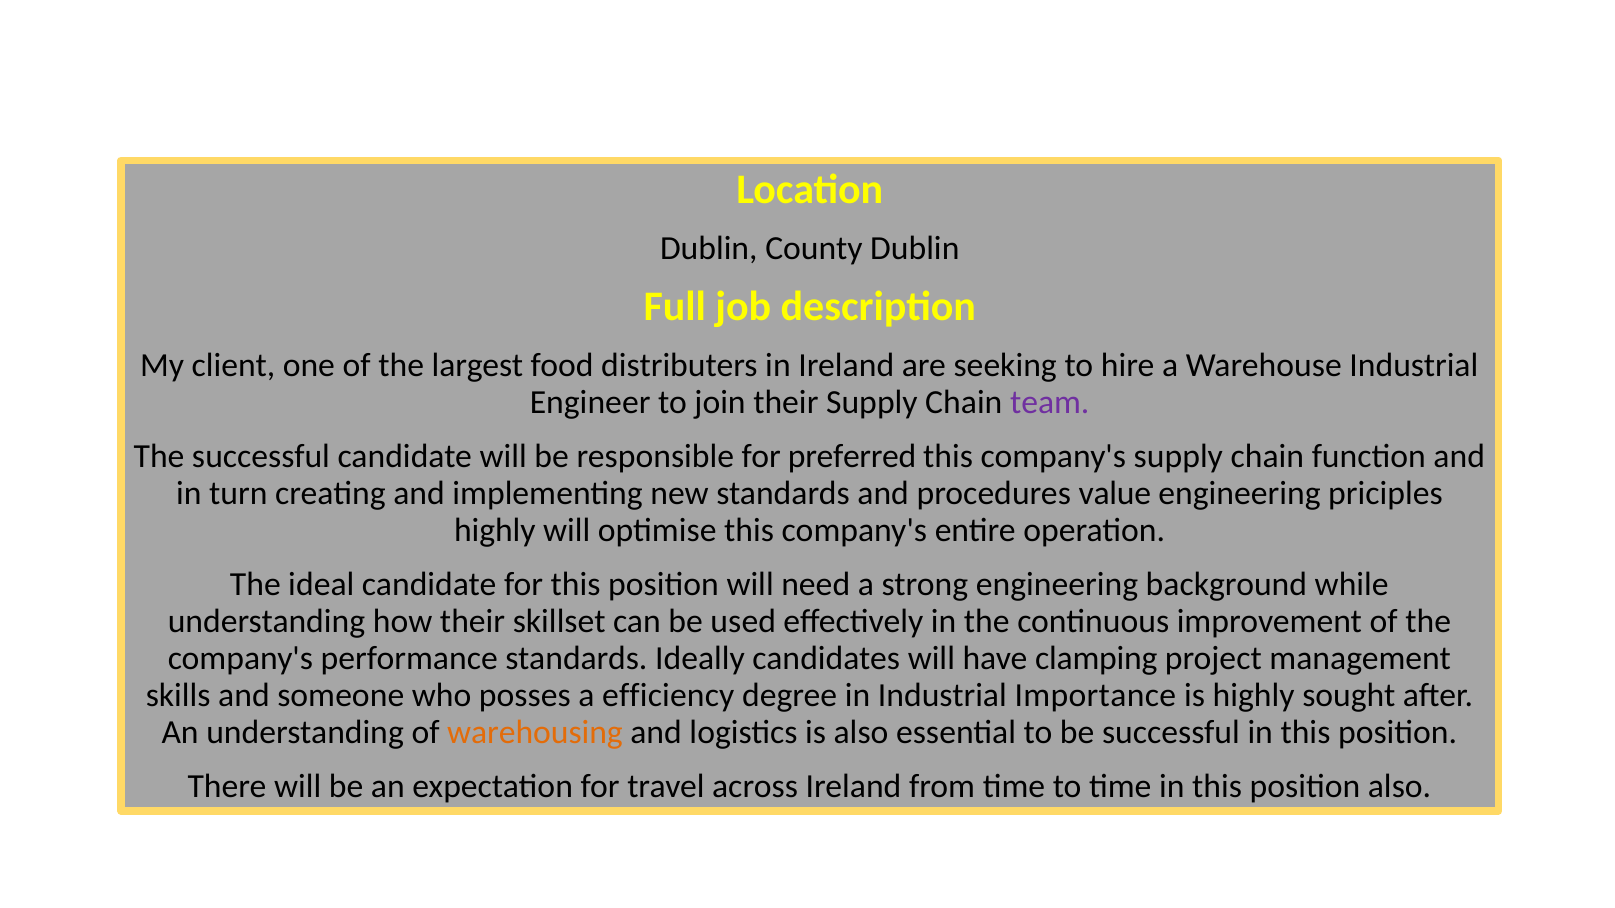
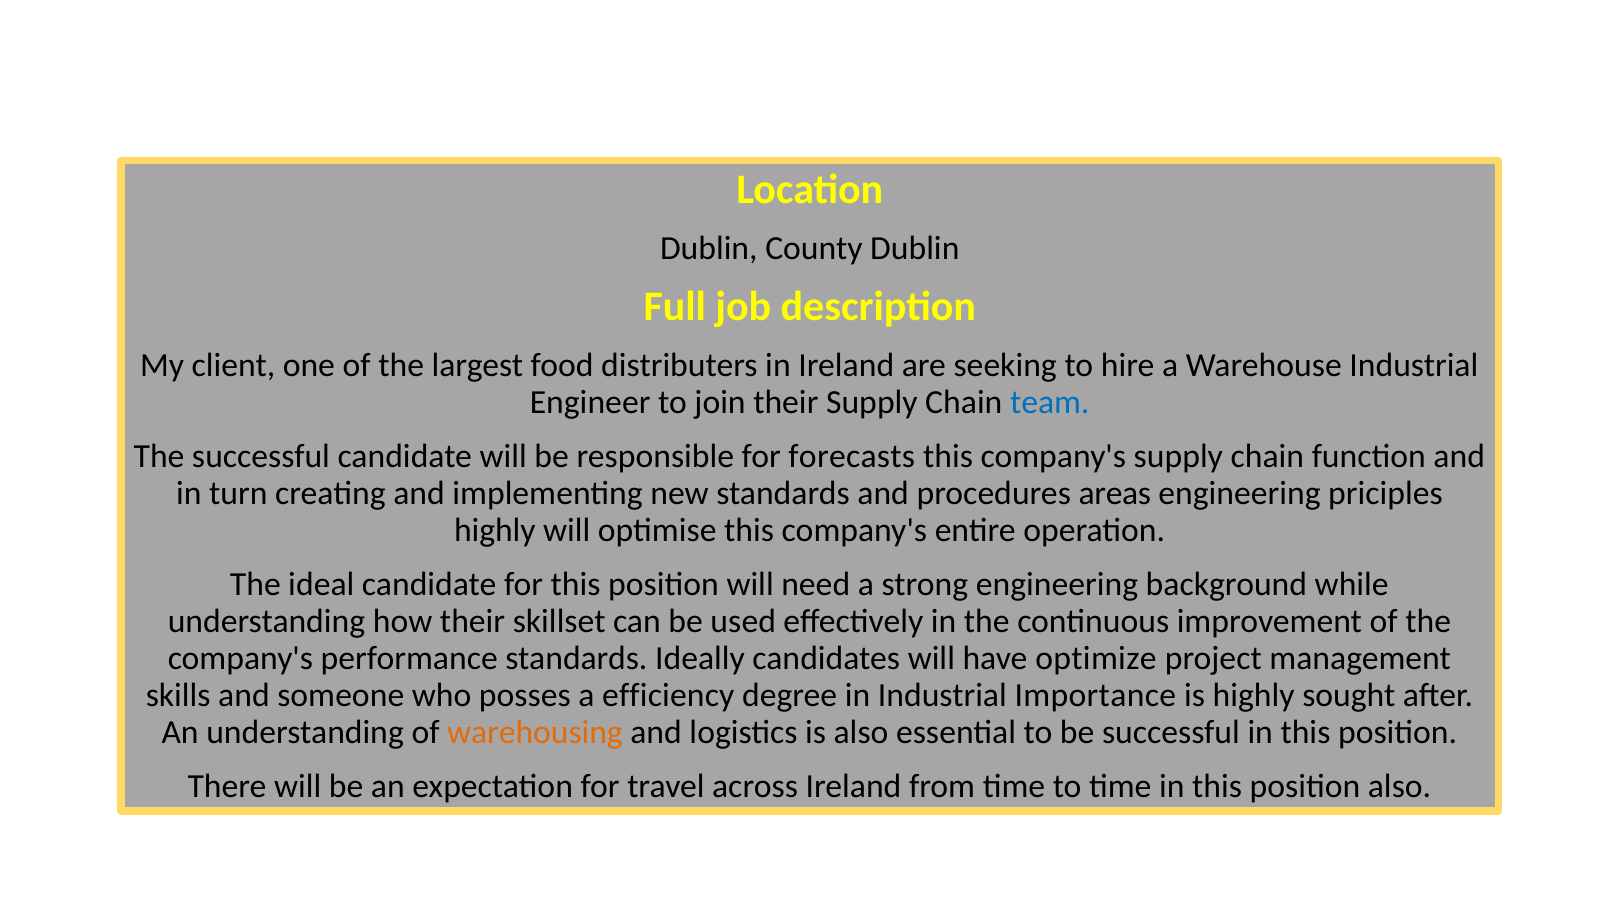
team colour: purple -> blue (1050, 402)
preferred: preferred -> forecasts (852, 456)
value: value -> areas (1115, 493)
clamping: clamping -> optimize (1096, 658)
